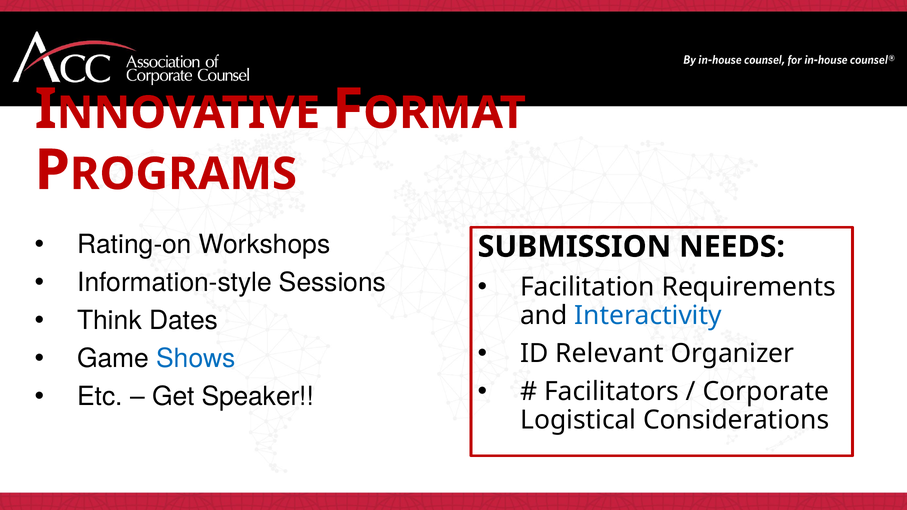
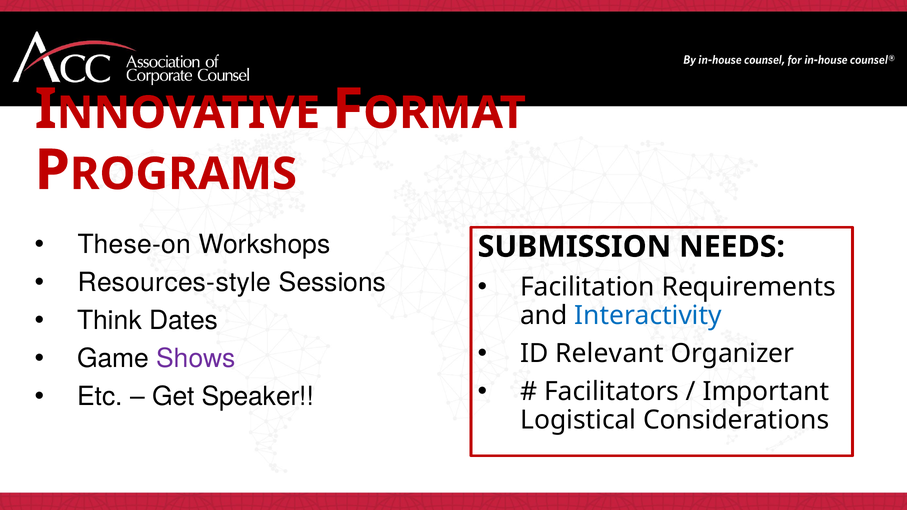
Rating-on: Rating-on -> These-on (134, 245)
Information-style: Information-style -> Resources-style (174, 283)
Shows colour: blue -> purple (196, 359)
Corporate: Corporate -> Important (766, 392)
